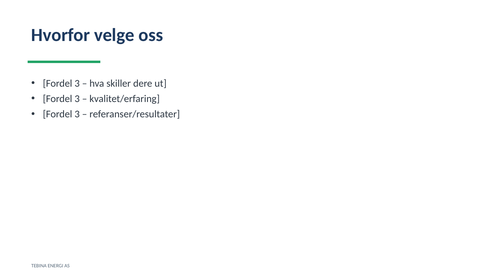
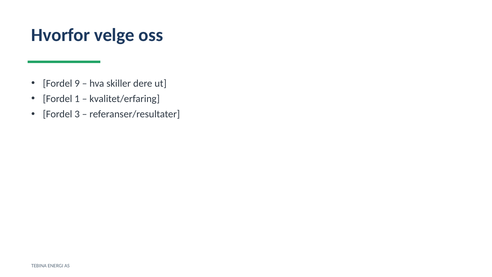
3: 3 -> 9 (77, 83)
3: 3 -> 1 (77, 99)
